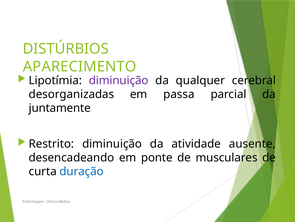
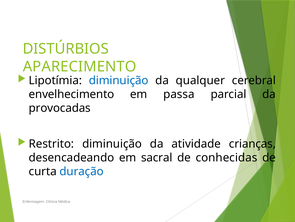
diminuição colour: purple -> blue (119, 80)
desorganizadas: desorganizadas -> envelhecimento (72, 94)
juntamente: juntamente -> provocadas (60, 108)
ausente: ausente -> crianças (252, 143)
ponte: ponte -> sacral (157, 157)
musculares: musculares -> conhecidas (227, 157)
